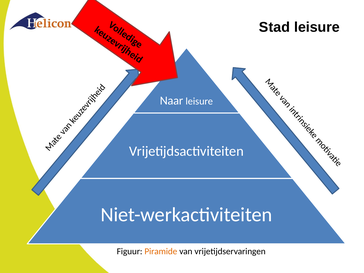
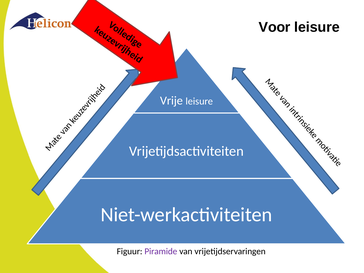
Stad: Stad -> Voor (275, 27)
Naar: Naar -> Vrije (171, 101)
Piramide colour: orange -> purple (161, 251)
